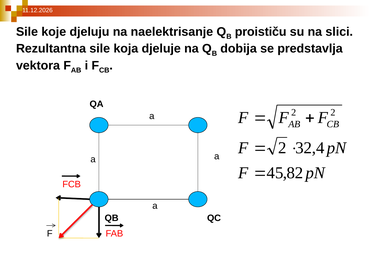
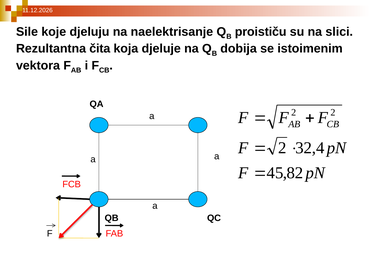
Rezultantna sile: sile -> čita (100, 49)
predstavlja: predstavlja -> istoimenim (310, 49)
